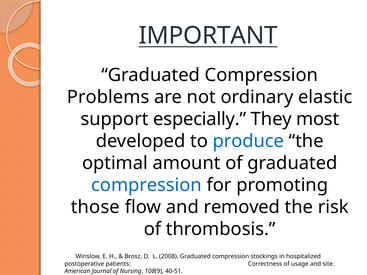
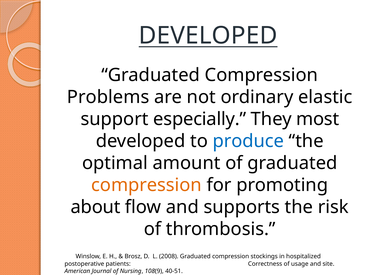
IMPORTANT: IMPORTANT -> DEVELOPED (208, 36)
compression colour: blue -> orange (147, 185)
those: those -> about (96, 207)
removed: removed -> supports (242, 207)
